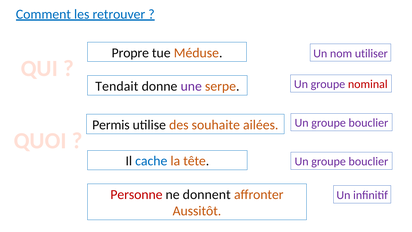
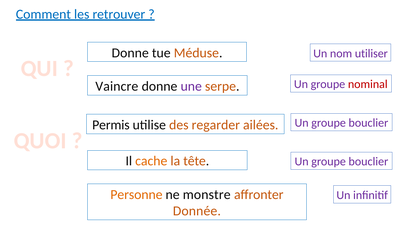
Propre: Propre -> Donne (130, 53)
Tendait: Tendait -> Vaincre (117, 86)
souhaite: souhaite -> regarder (216, 125)
cache colour: blue -> orange (151, 161)
Personne colour: red -> orange (136, 194)
donnent: donnent -> monstre (207, 194)
Aussitôt: Aussitôt -> Donnée (197, 211)
